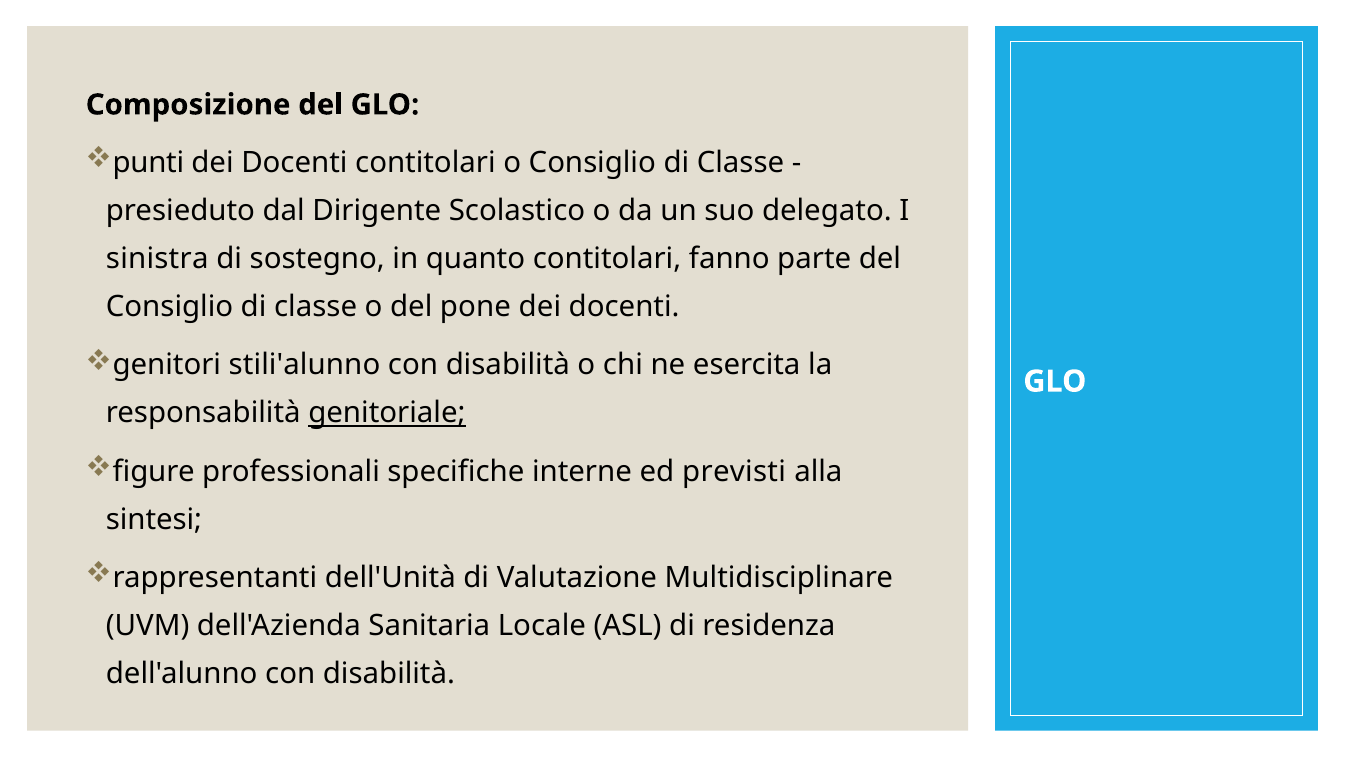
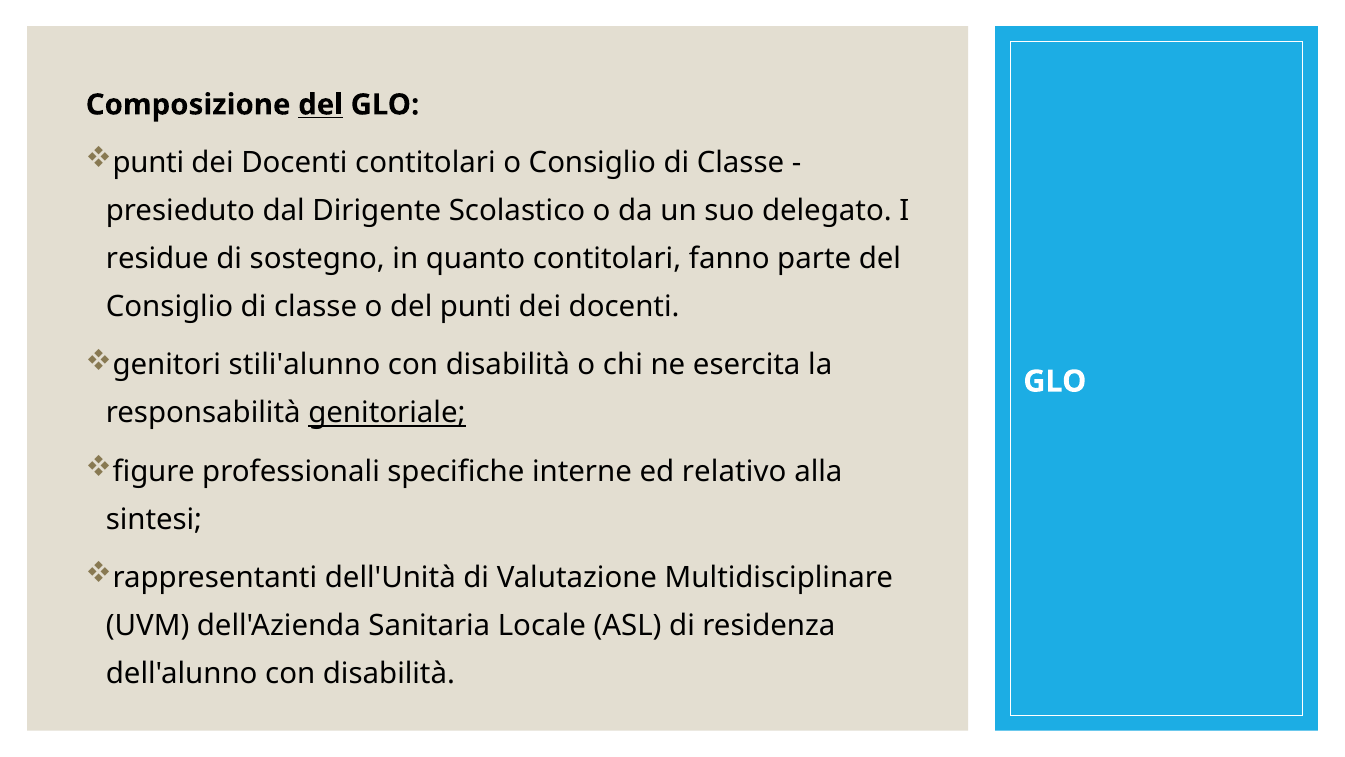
del underline: none -> present (321, 105)
sinistra: sinistra -> residue (157, 259)
del pone: pone -> punti (476, 307)
previsti: previsti -> relativo (734, 471)
